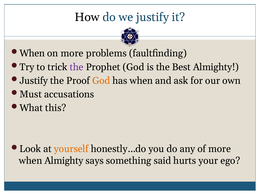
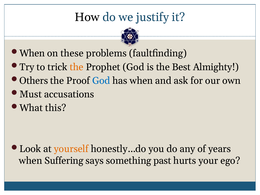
on more: more -> these (72, 53)
the colour: purple -> orange (77, 67)
Justify: Justify -> Others (34, 81)
God colour: orange -> blue (101, 81)
of more: more -> years (220, 149)
when Almighty: Almighty -> Suffering (64, 161)
said: said -> past (162, 161)
